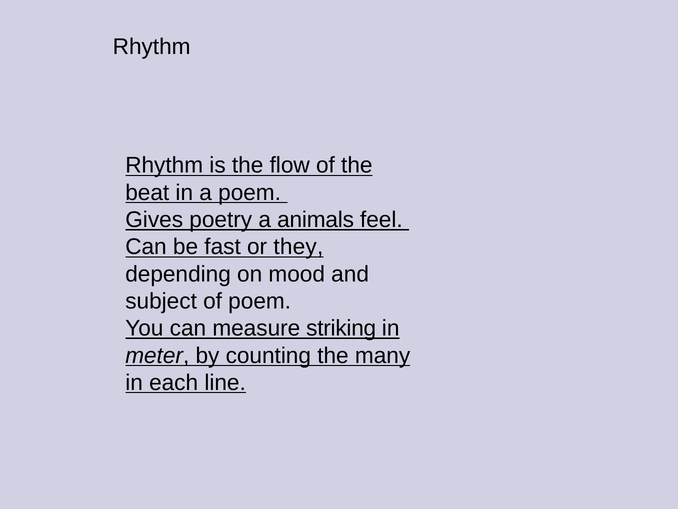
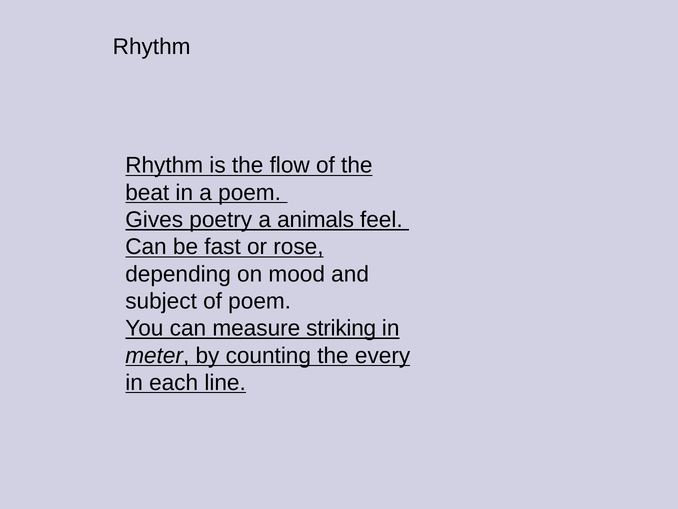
they: they -> rose (298, 247)
many: many -> every (383, 355)
